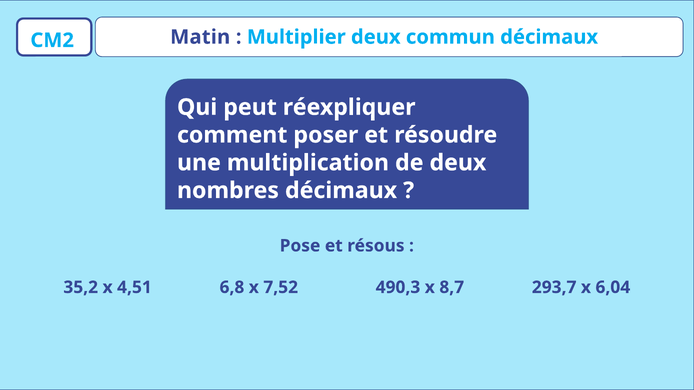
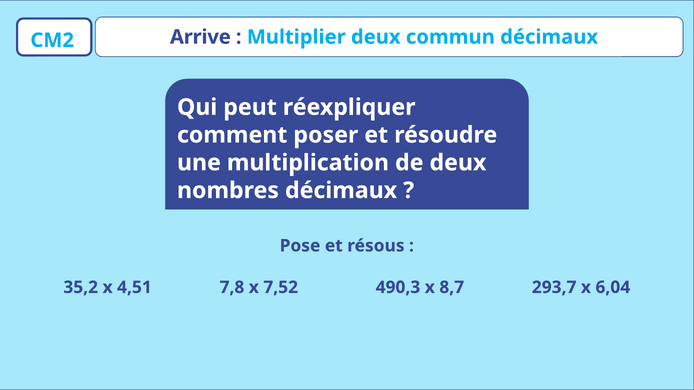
Matin: Matin -> Arrive (200, 37)
6,8: 6,8 -> 7,8 (232, 288)
